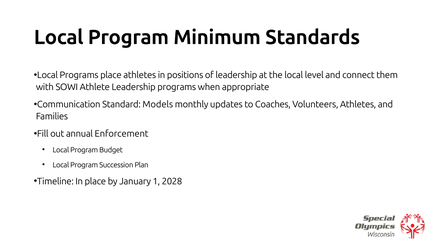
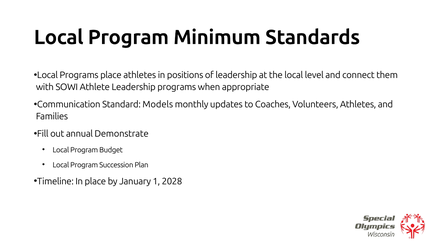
Enforcement: Enforcement -> Demonstrate (122, 134)
